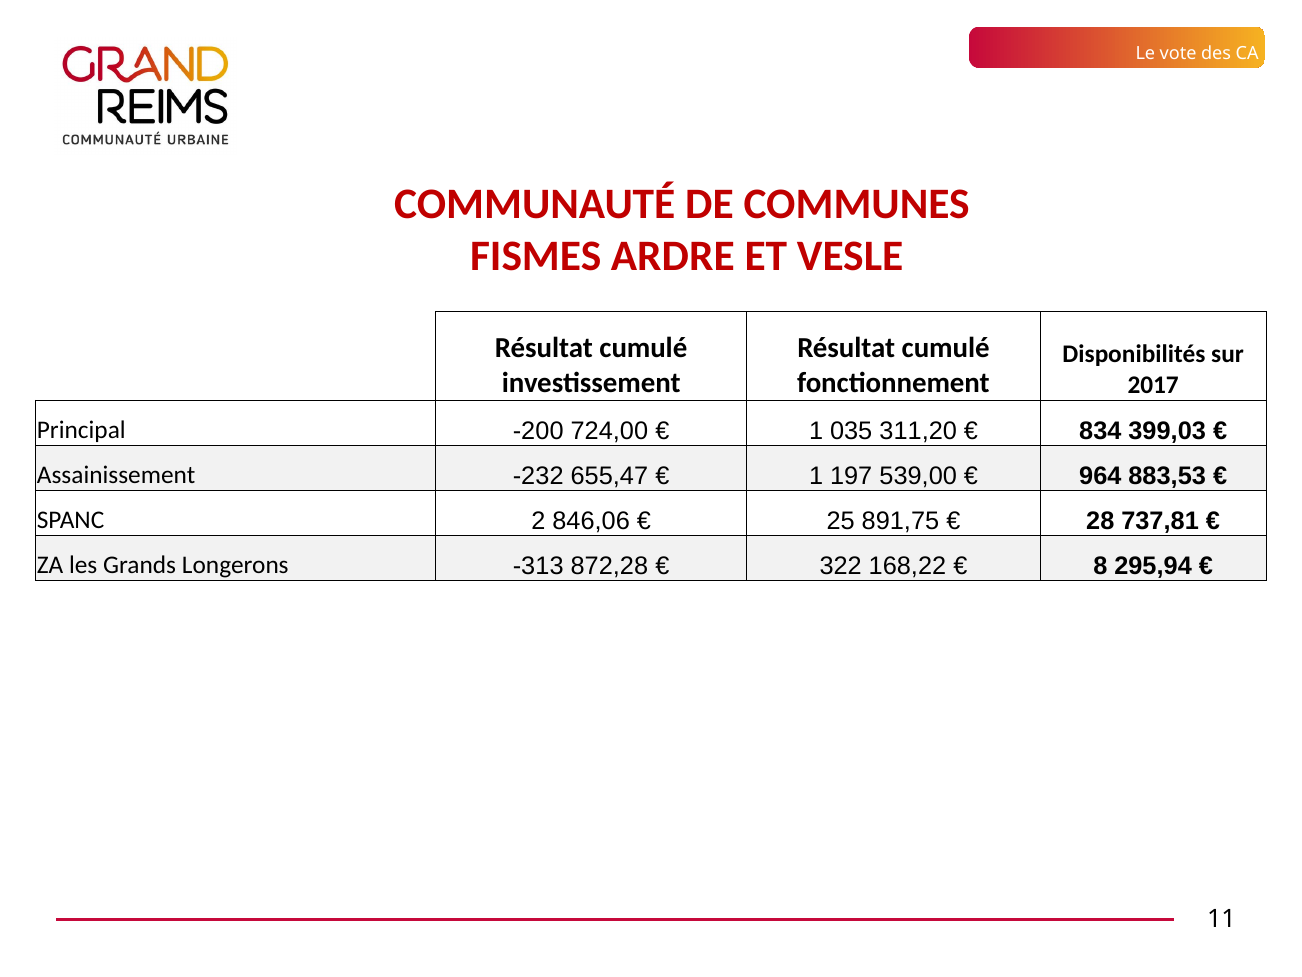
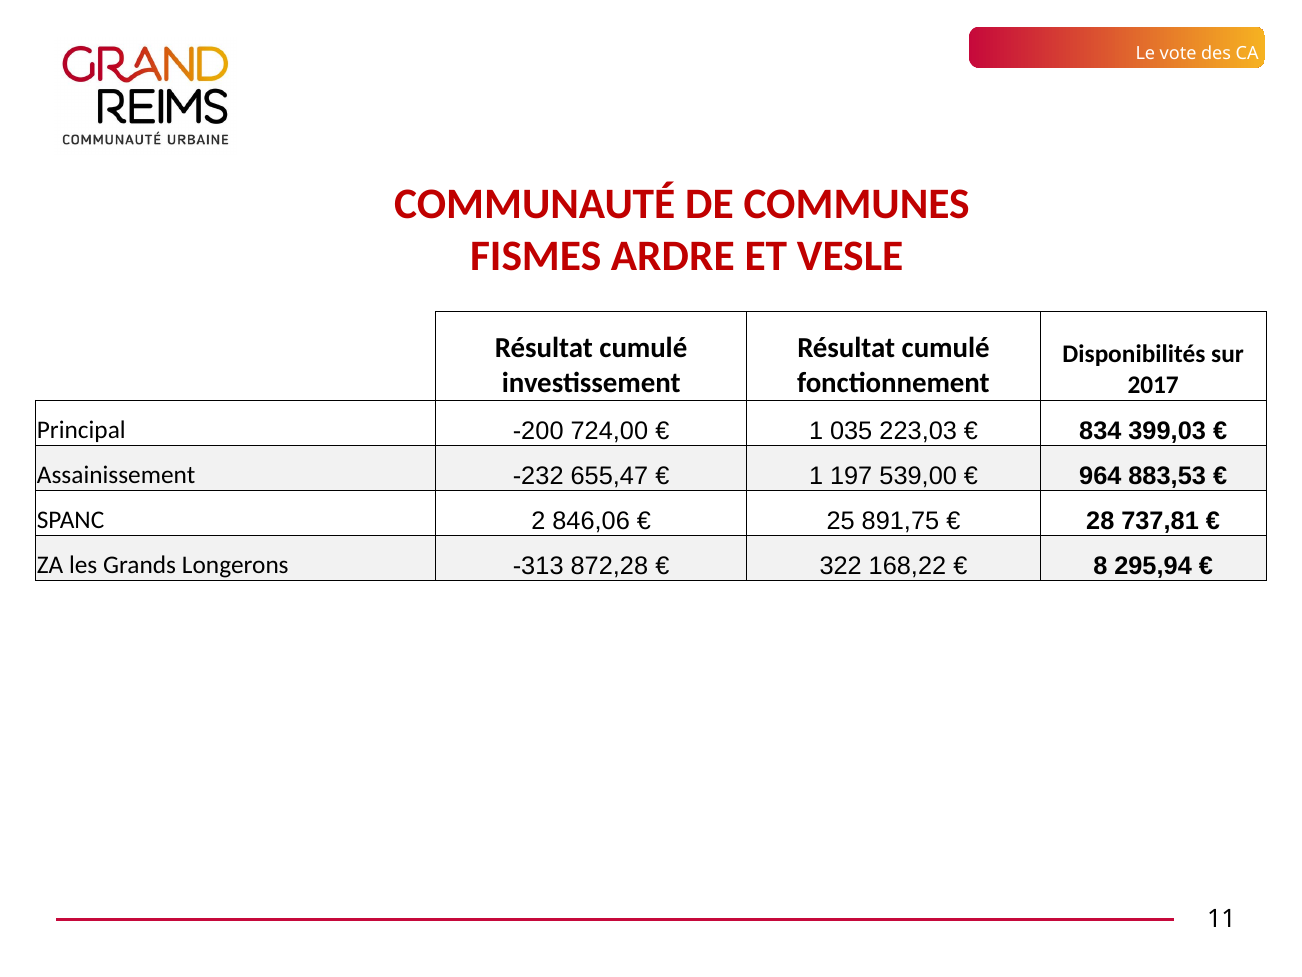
311,20: 311,20 -> 223,03 (918, 431)
